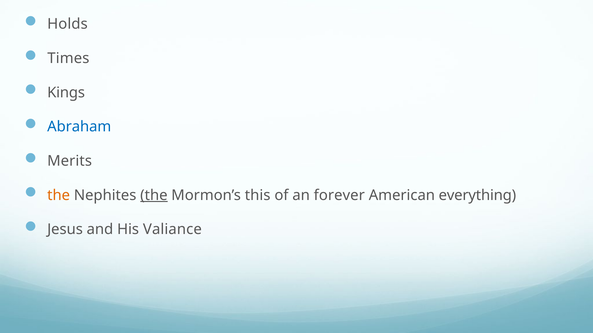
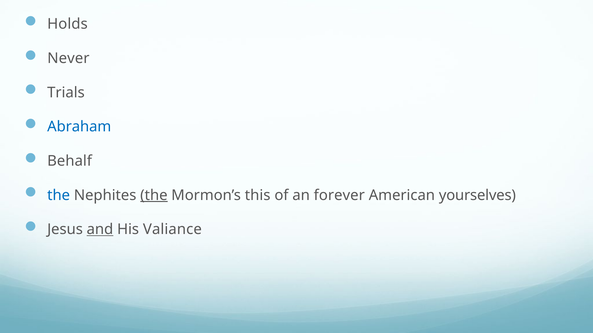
Times: Times -> Never (68, 58)
Kings: Kings -> Trials (66, 93)
Merits: Merits -> Behalf (70, 161)
the colour: orange -> blue (59, 195)
everything: everything -> yourselves (477, 195)
and underline: none -> present (100, 230)
